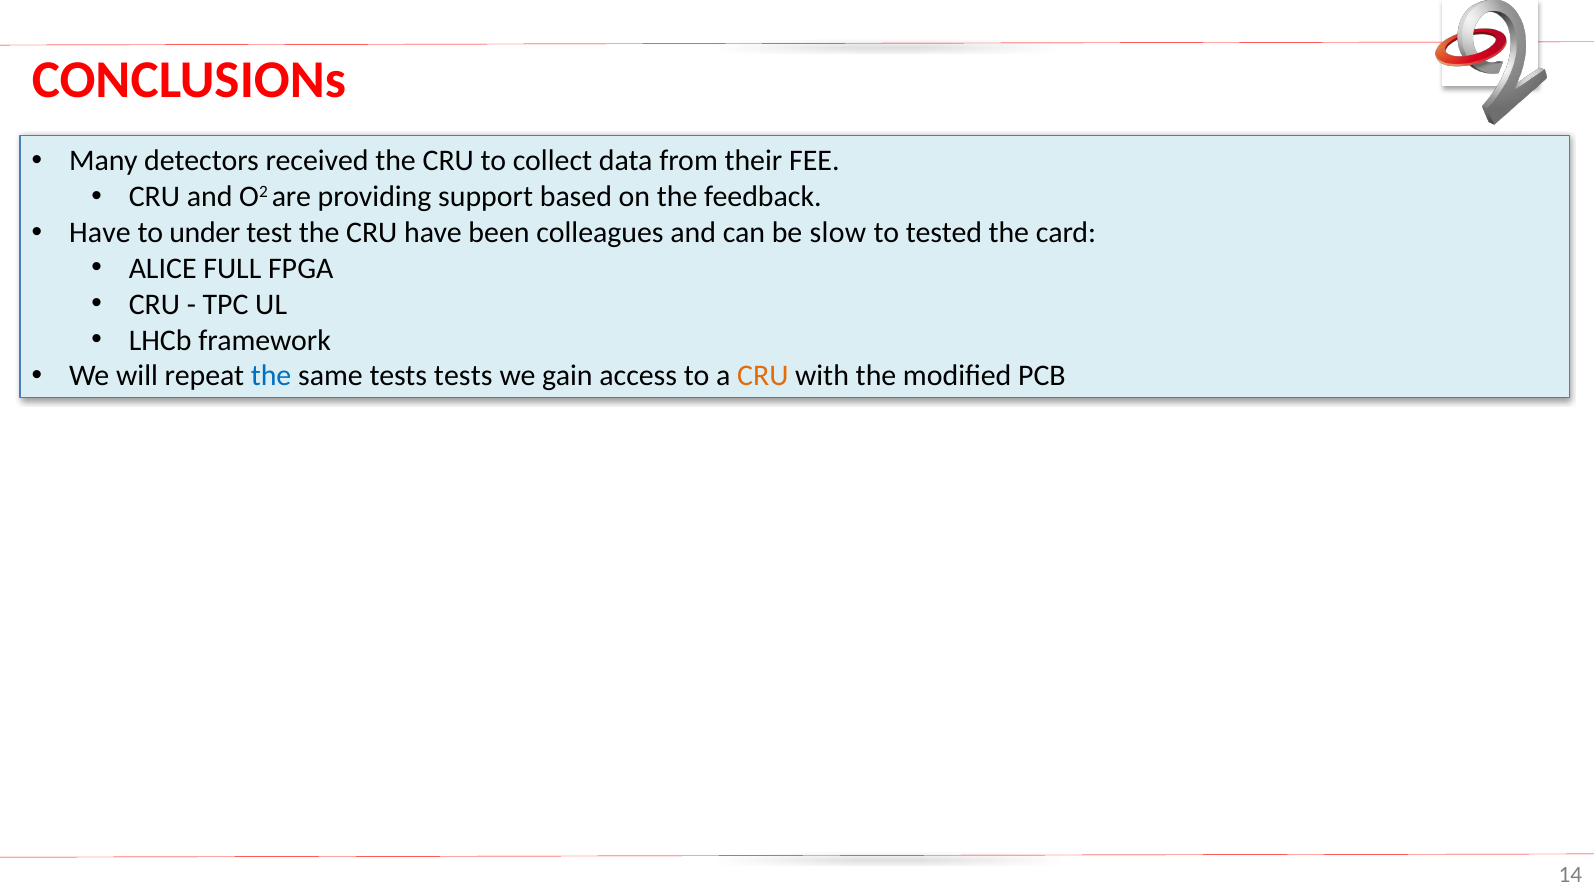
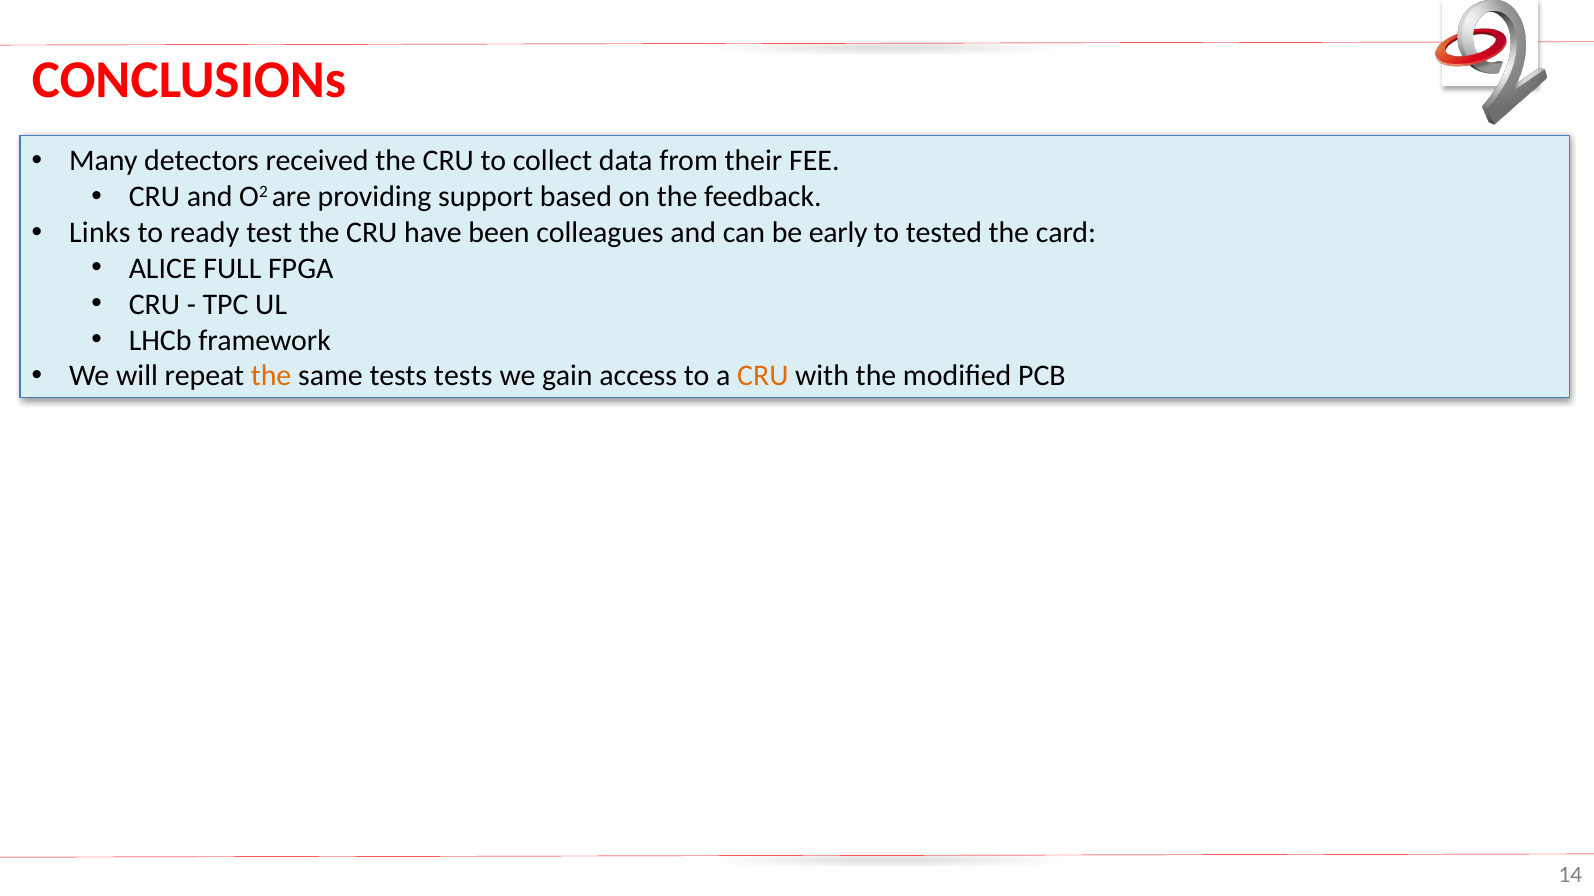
Have: Have -> Links (100, 233)
under: under -> ready (205, 233)
slow: slow -> early (838, 233)
the colour: blue -> orange (271, 376)
